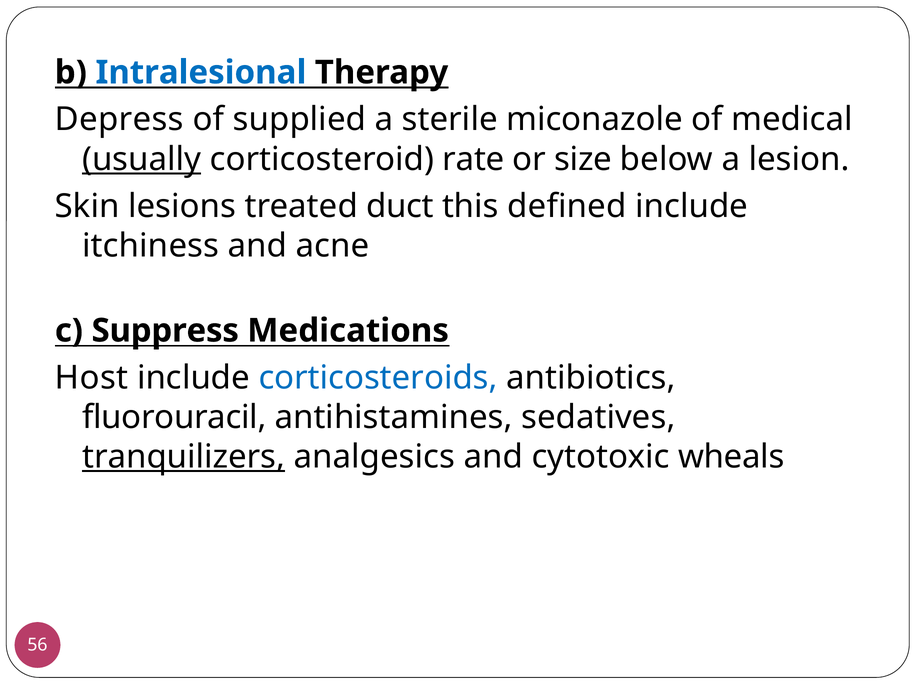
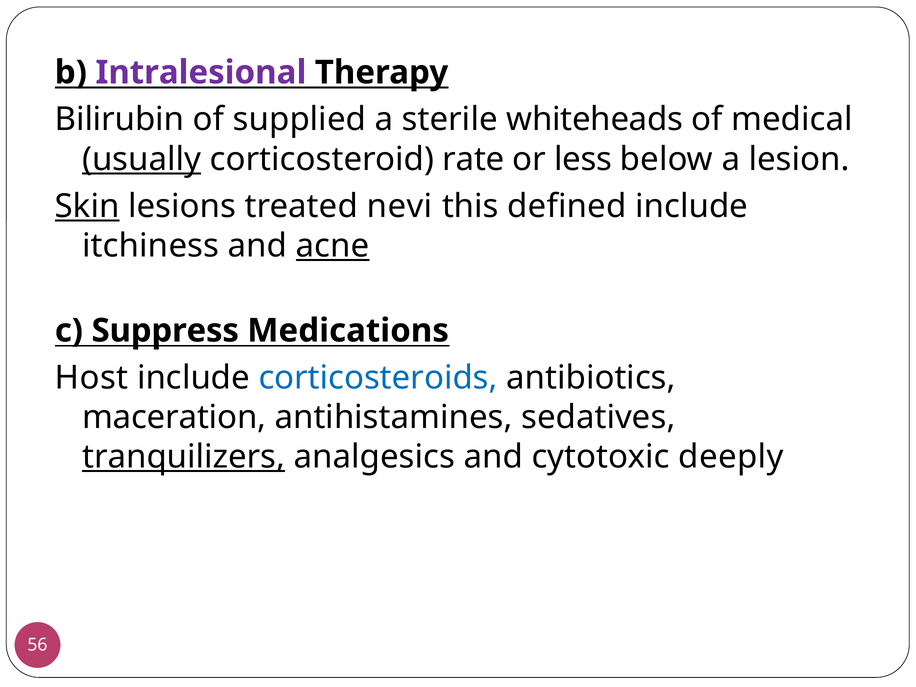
Intralesional colour: blue -> purple (201, 72)
Depress: Depress -> Bilirubin (120, 119)
miconazole: miconazole -> whiteheads (595, 119)
size: size -> less (583, 159)
Skin underline: none -> present (87, 206)
duct: duct -> nevi (400, 206)
acne underline: none -> present (333, 246)
fluorouracil: fluorouracil -> maceration (174, 417)
wheals: wheals -> deeply (731, 457)
